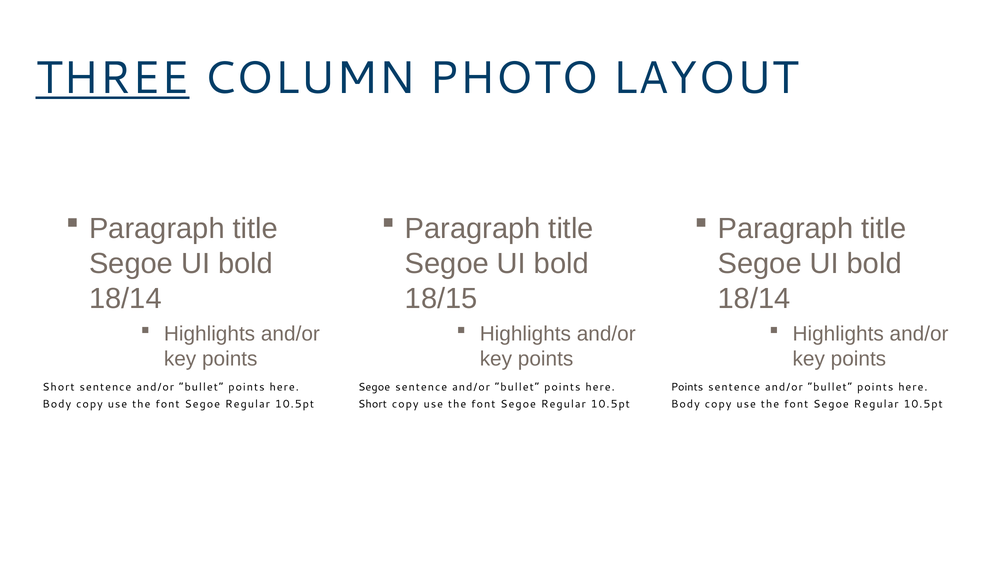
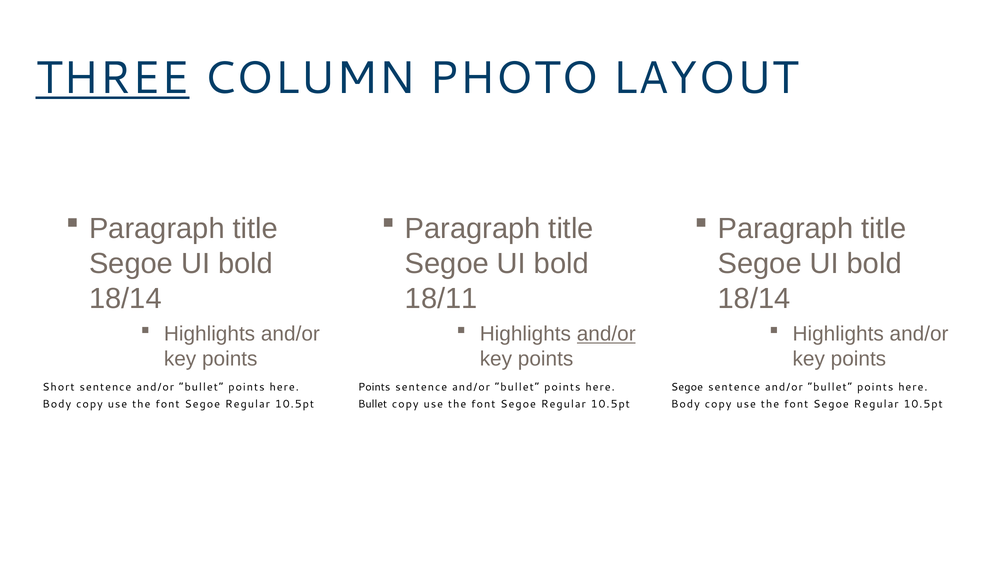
18/15: 18/15 -> 18/11 (441, 298)
and/or underline: none -> present (606, 334)
Segoe: Segoe -> Points (374, 387)
Points: Points -> Segoe (687, 387)
Short: Short -> Bullet (373, 404)
